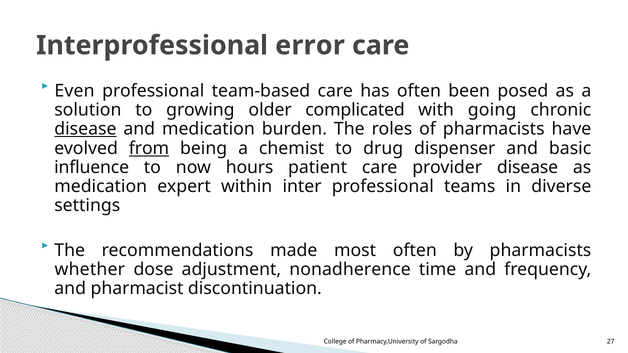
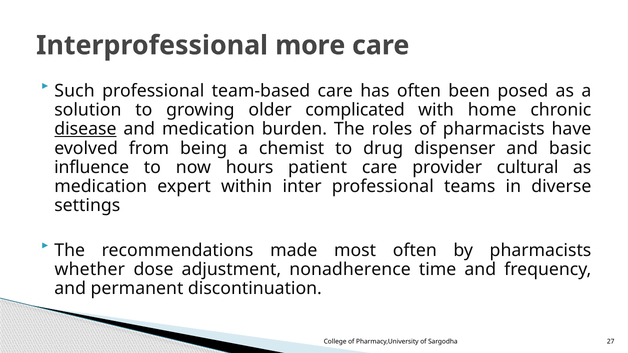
error: error -> more (310, 45)
Even: Even -> Such (75, 91)
going: going -> home (492, 110)
from underline: present -> none (149, 148)
provider disease: disease -> cultural (528, 167)
pharmacist: pharmacist -> permanent (137, 289)
